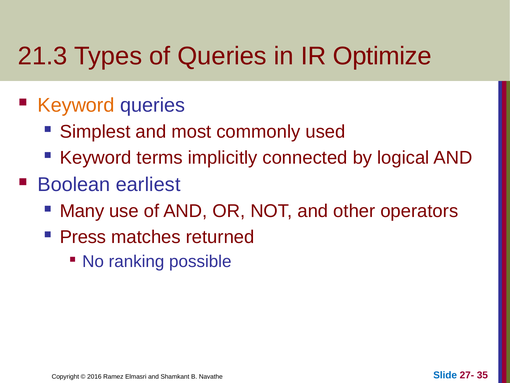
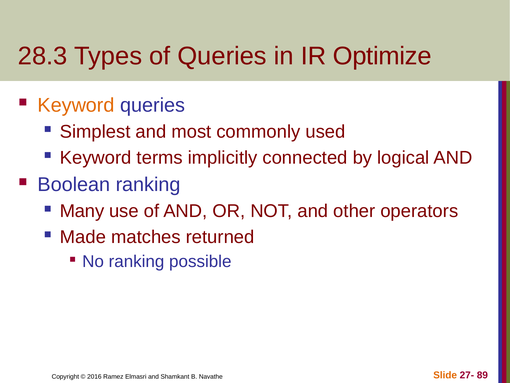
21.3: 21.3 -> 28.3 (43, 56)
Boolean earliest: earliest -> ranking (148, 184)
Press: Press -> Made (83, 237)
Slide colour: blue -> orange (445, 375)
35: 35 -> 89 (482, 375)
